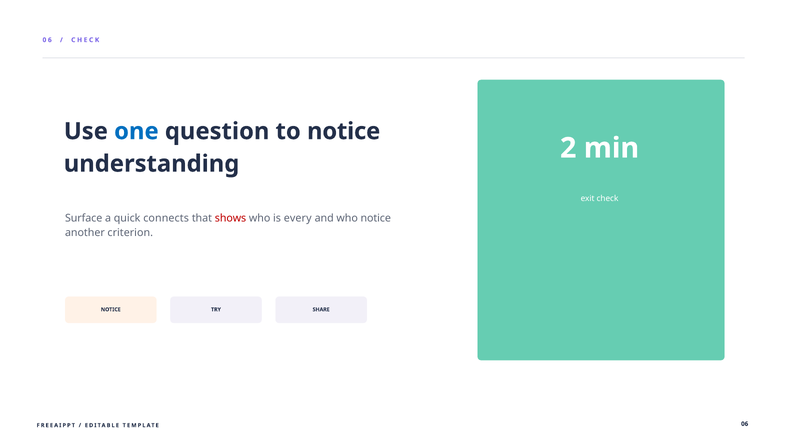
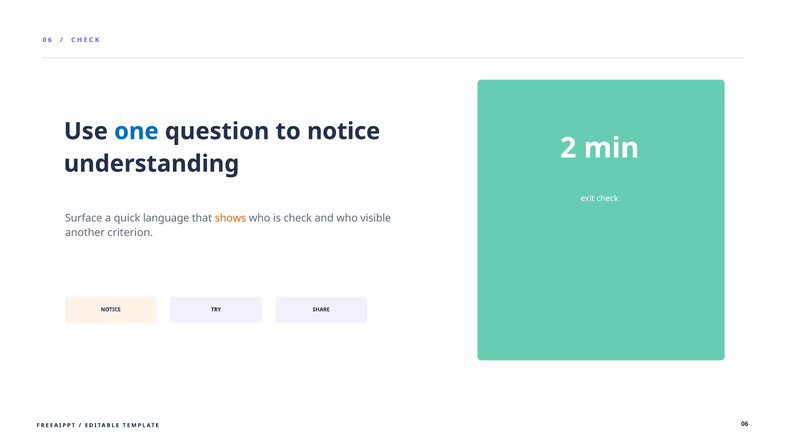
connects: connects -> language (166, 218)
shows colour: red -> orange (231, 218)
is every: every -> check (298, 218)
who notice: notice -> visible (376, 218)
